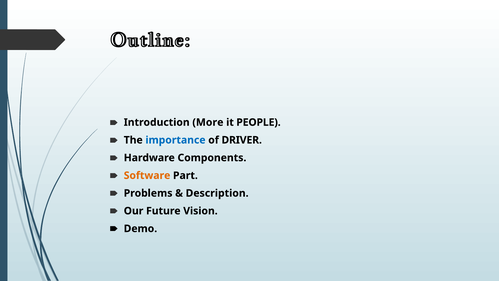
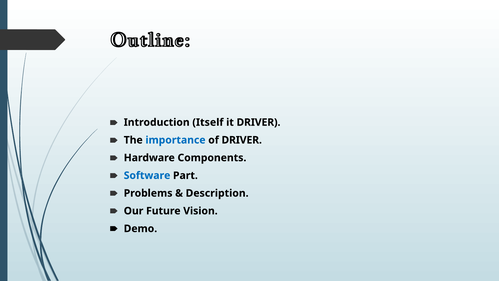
More: More -> Itself (208, 122)
it PEOPLE: PEOPLE -> DRIVER (259, 122)
Software colour: orange -> blue (147, 175)
